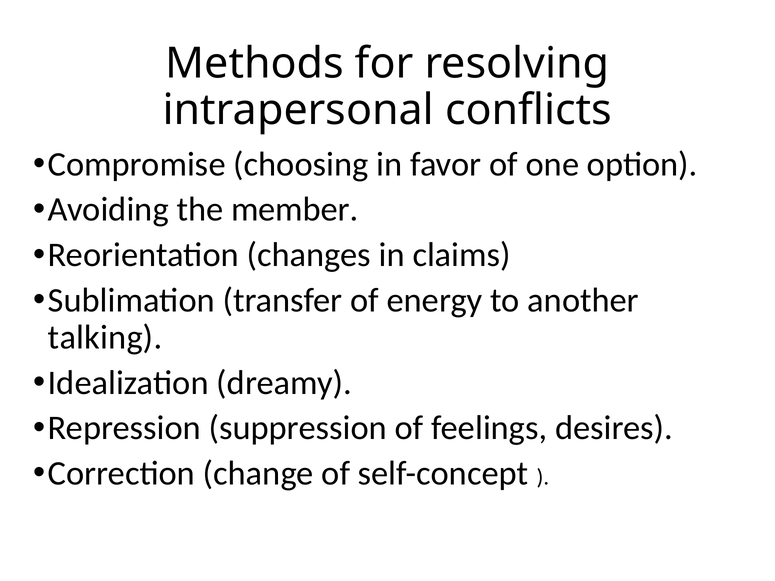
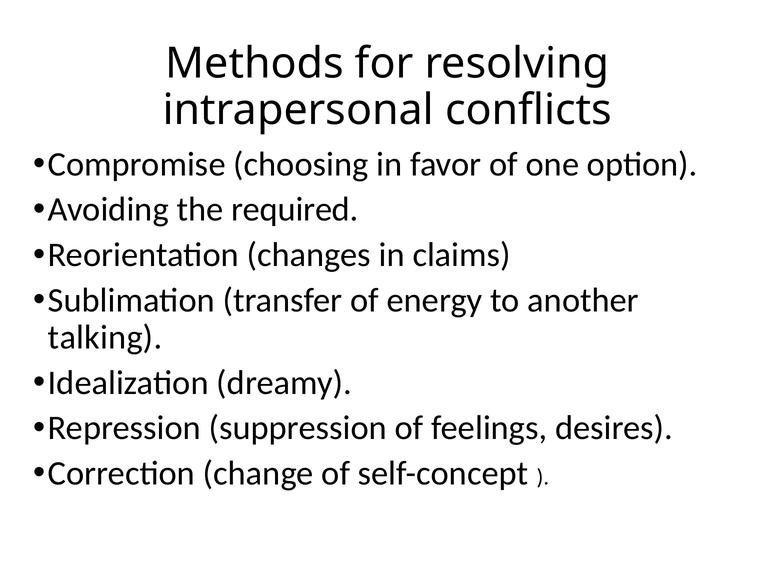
member: member -> required (295, 210)
